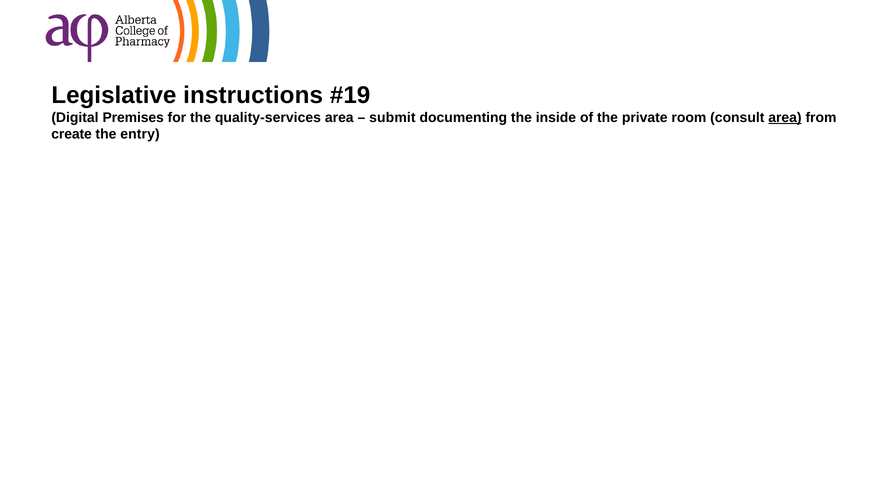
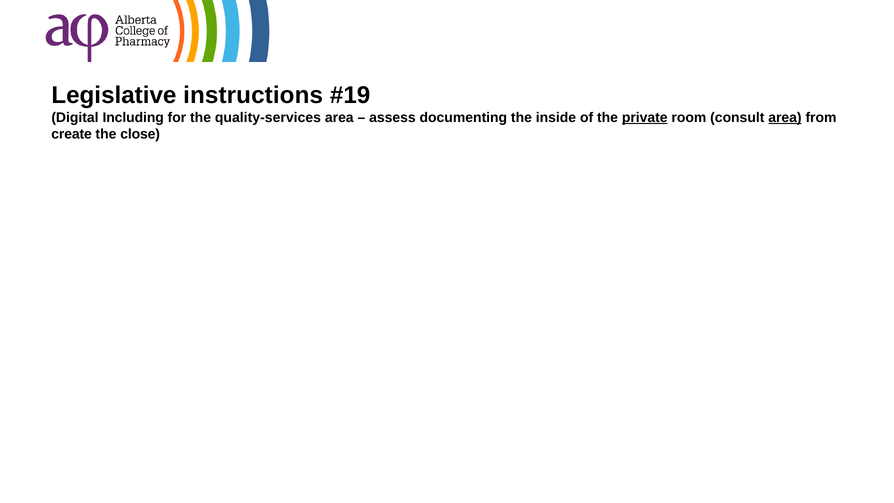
Premises: Premises -> Including (133, 118)
submit: submit -> assess (392, 118)
private underline: none -> present (645, 118)
entry: entry -> close (140, 134)
